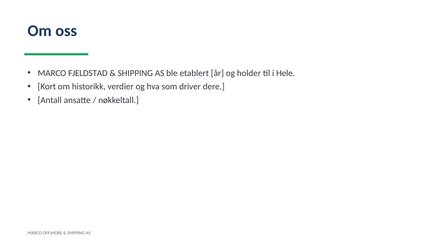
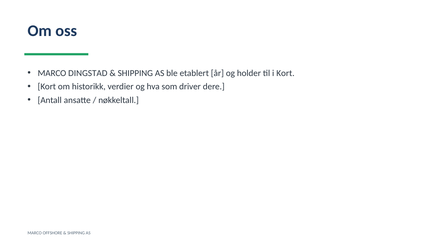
FJELDSTAD: FJELDSTAD -> DINGSTAD (88, 73)
i Hele: Hele -> Kort (285, 73)
